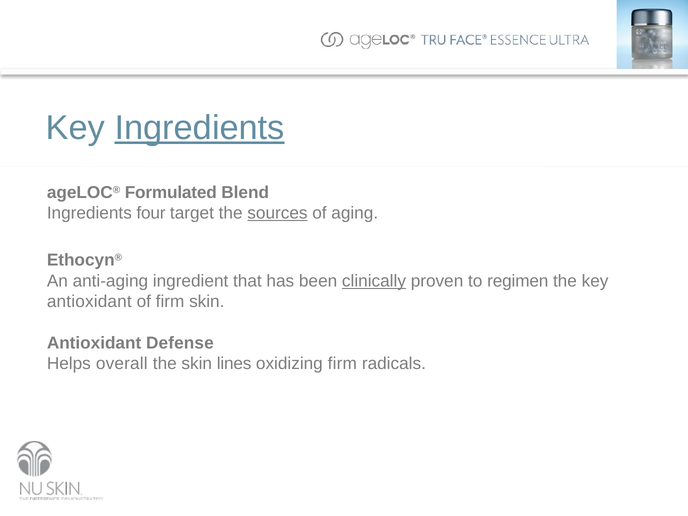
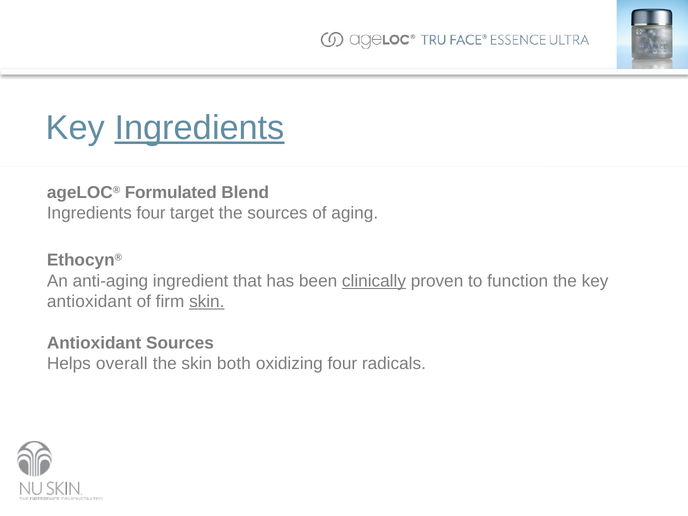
sources underline: present -> none (277, 213)
regimen: regimen -> function (518, 281)
skin underline: none -> present (207, 302)
Antioxidant Defense: Defense -> Sources (180, 343)
lines: lines -> both (234, 364)
oxidizing firm: firm -> four (342, 364)
